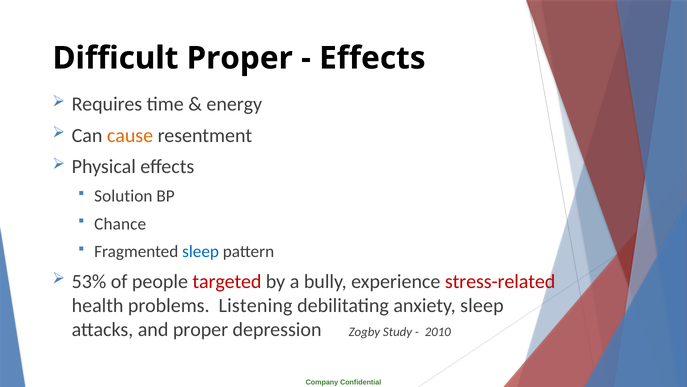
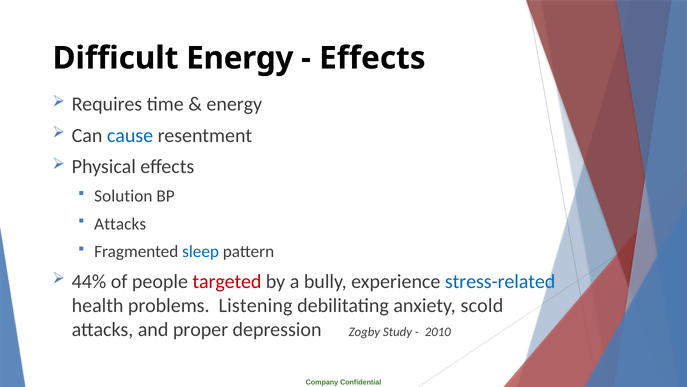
Difficult Proper: Proper -> Energy (240, 58)
cause colour: orange -> blue (130, 135)
Chance: Chance -> Attacks (120, 224)
53%: 53% -> 44% (89, 281)
stress-related colour: red -> blue (500, 281)
anxiety sleep: sleep -> scold (482, 305)
